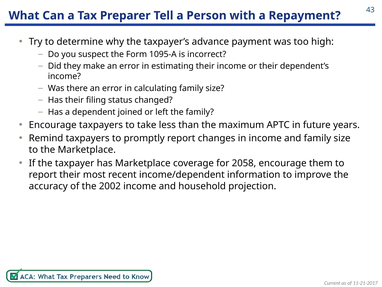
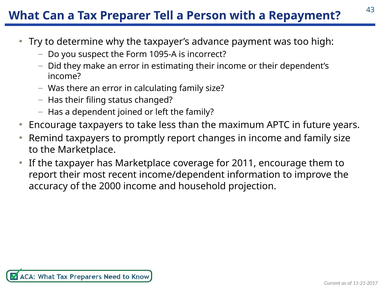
2058: 2058 -> 2011 (244, 163)
2002: 2002 -> 2000 (110, 186)
